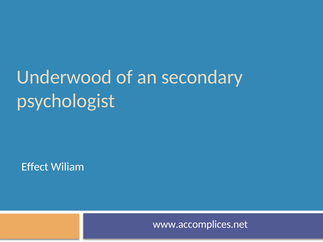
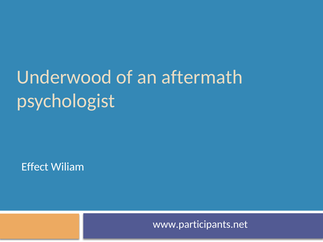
secondary: secondary -> aftermath (202, 77)
www.accomplices.net: www.accomplices.net -> www.participants.net (200, 225)
